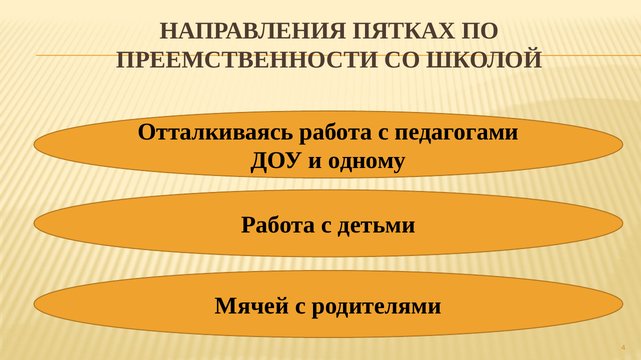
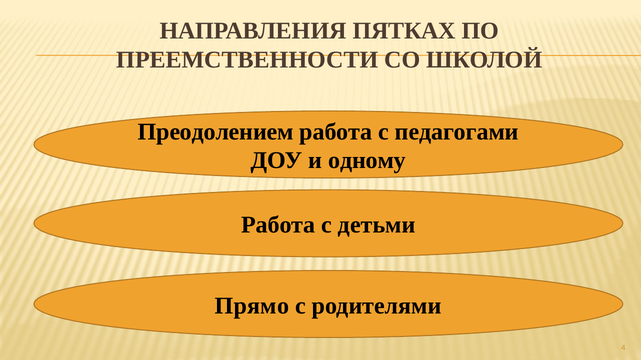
Отталкиваясь: Отталкиваясь -> Преодолением (216, 132)
Мячей: Мячей -> Прямо (252, 306)
